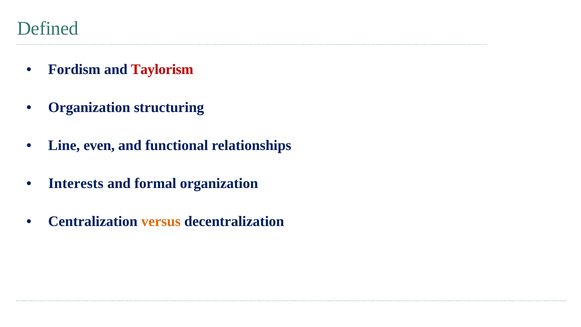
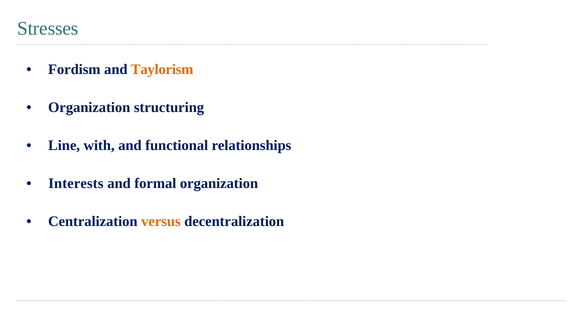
Defined: Defined -> Stresses (48, 28)
Taylorism colour: red -> orange (162, 69)
even: even -> with (99, 145)
